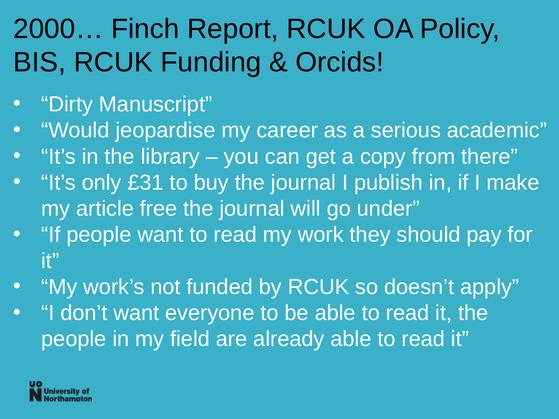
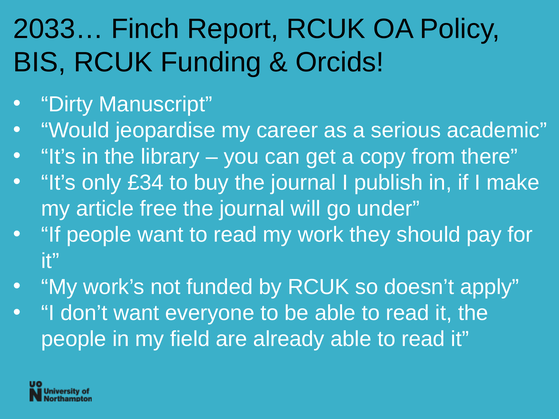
2000…: 2000… -> 2033… (58, 29)
£31: £31 -> £34 (146, 183)
